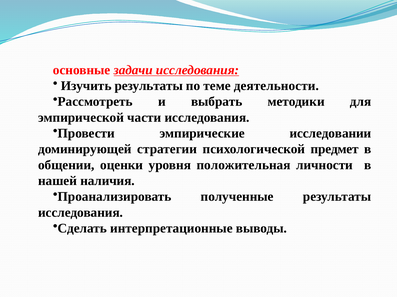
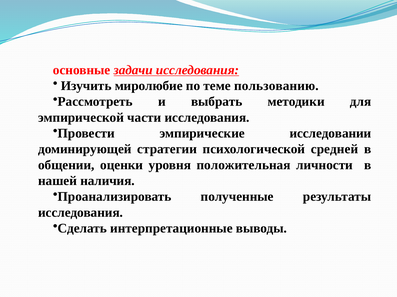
Изучить результаты: результаты -> миролюбие (149, 86)
деятельности: деятельности -> пользованию (276, 86)
предмет: предмет -> средней (335, 149)
